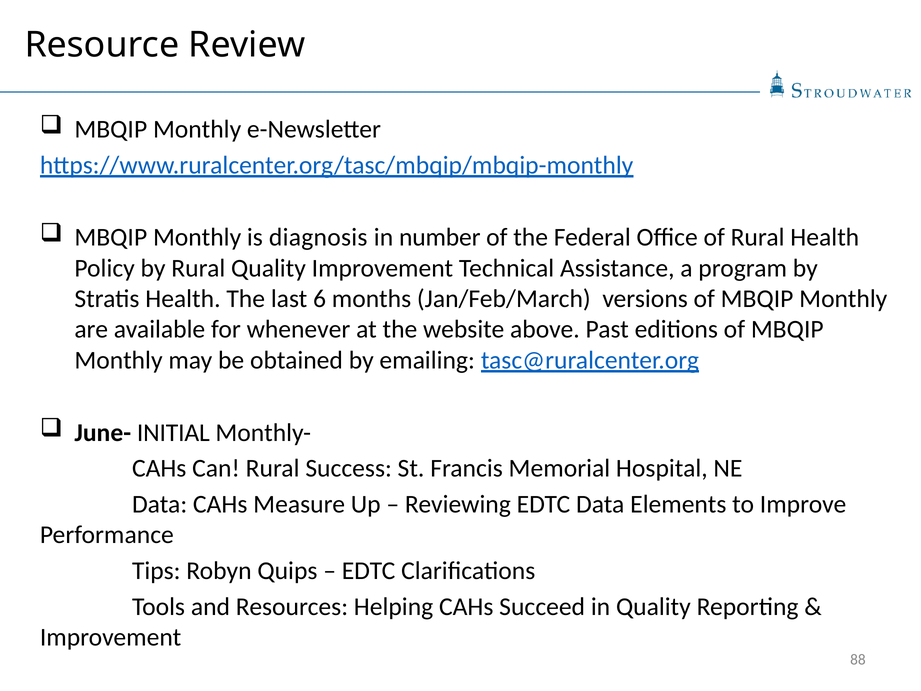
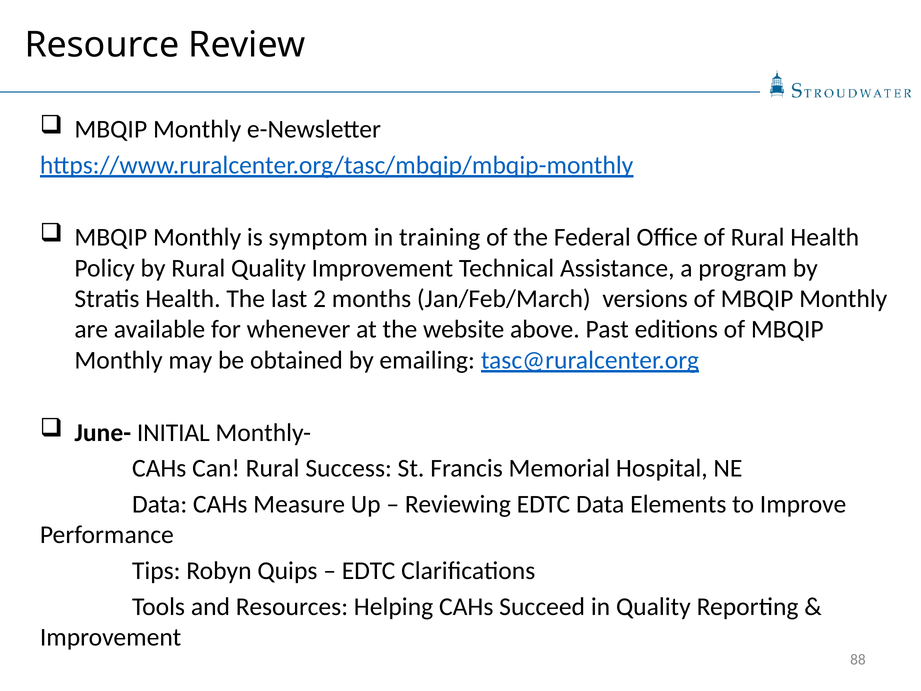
diagnosis: diagnosis -> symptom (318, 237)
number: number -> training (440, 237)
6: 6 -> 2 (320, 299)
